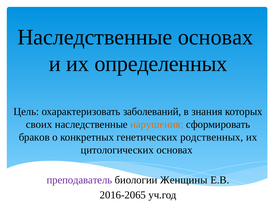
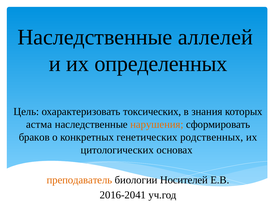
Наследственные основах: основах -> аллелей (215, 37)
заболеваний: заболеваний -> токсических (152, 111)
своих: своих -> астма (39, 124)
преподаватель colour: purple -> orange (79, 180)
Женщины: Женщины -> Носителей (184, 180)
2016-2065: 2016-2065 -> 2016-2041 (123, 194)
